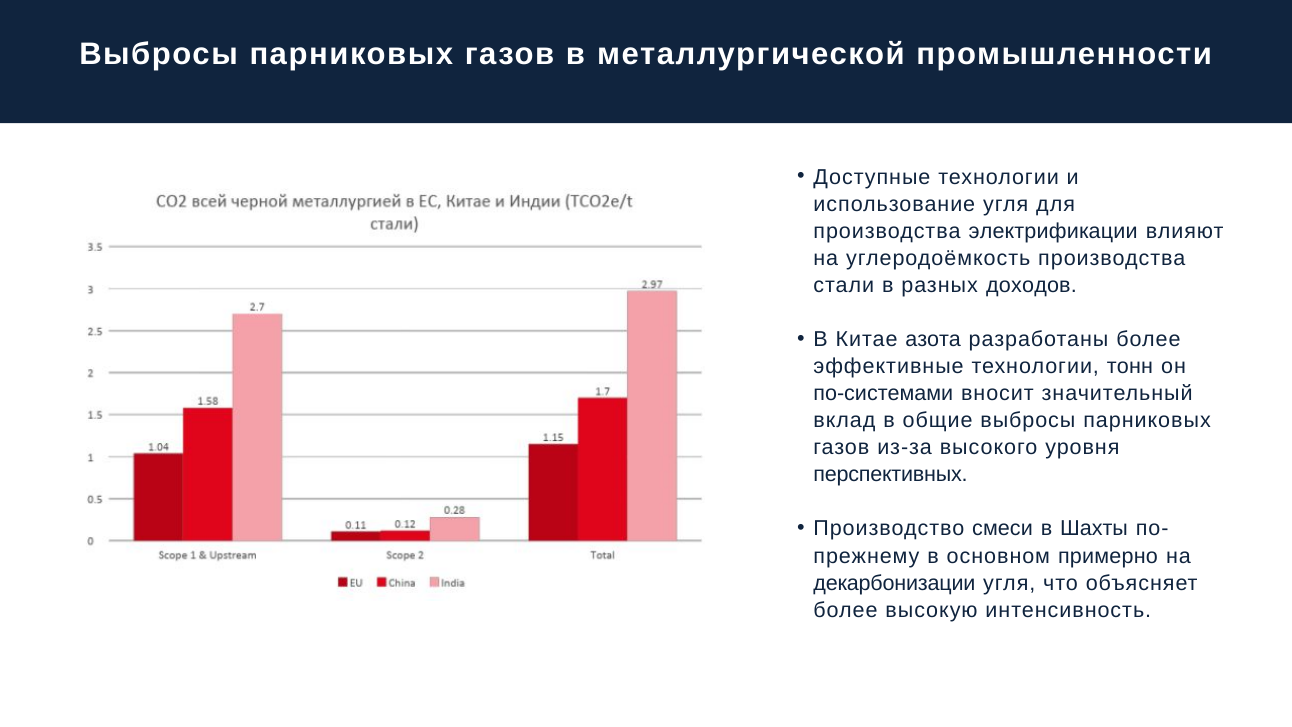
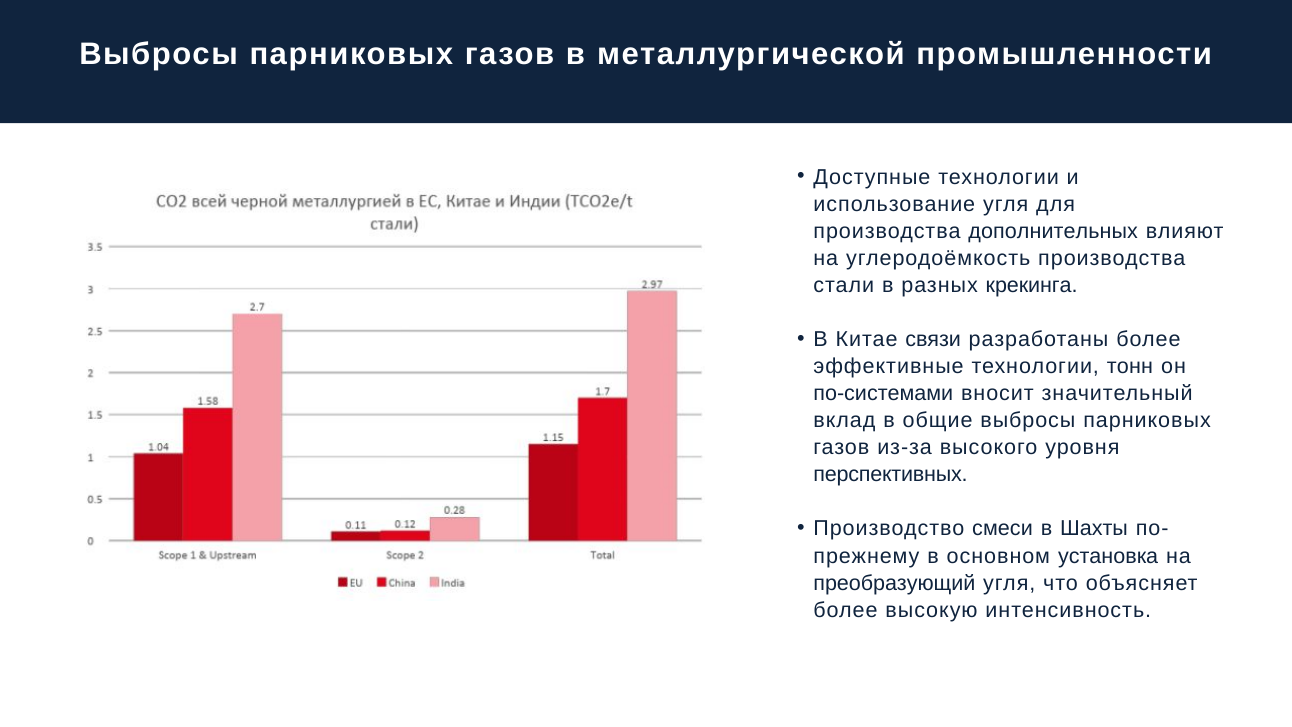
электрификации: электрификации -> дополнительных (1053, 231)
доходов: доходов -> крекинга (1032, 285)
азота: азота -> связи (933, 339)
примерно: примерно -> установка (1108, 556)
декарбонизации: декарбонизации -> преобразующий (894, 583)
